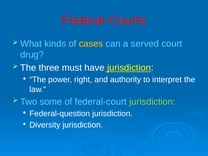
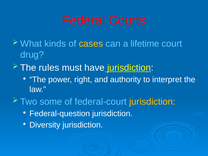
served: served -> lifetime (145, 44)
three: three -> rules (49, 68)
jurisdiction colour: light green -> yellow (152, 102)
